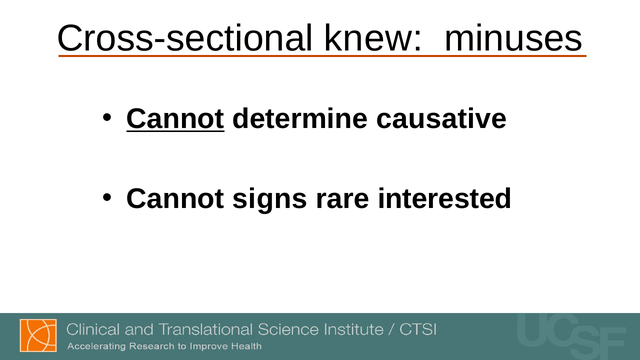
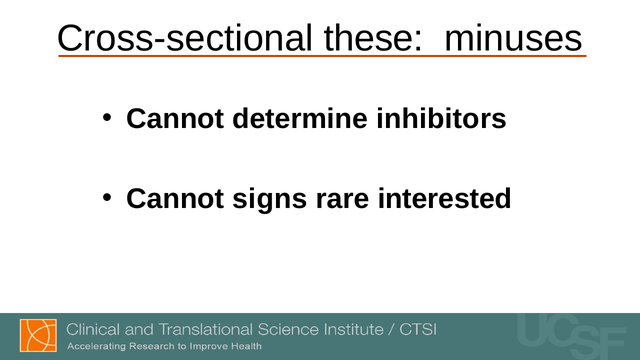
knew: knew -> these (374, 39)
Cannot underline: present -> none (175, 119)
causative: causative -> inhibitors (442, 119)
